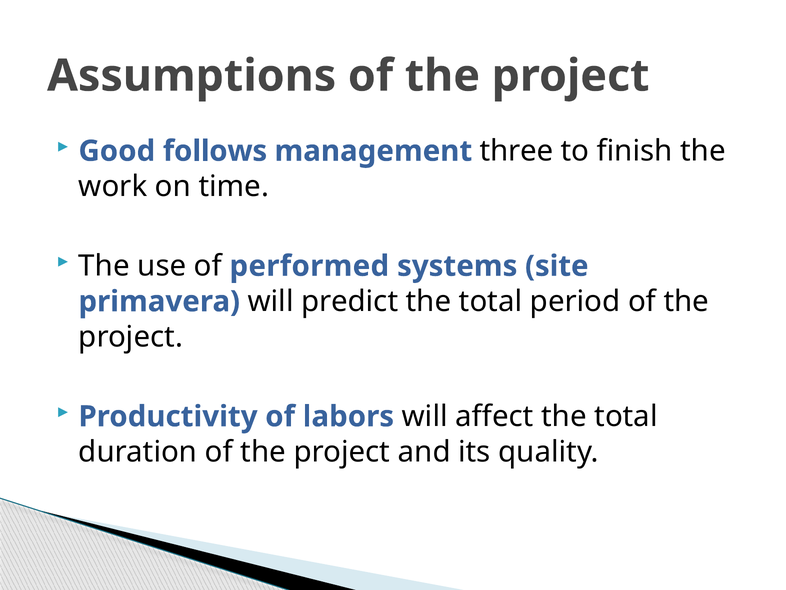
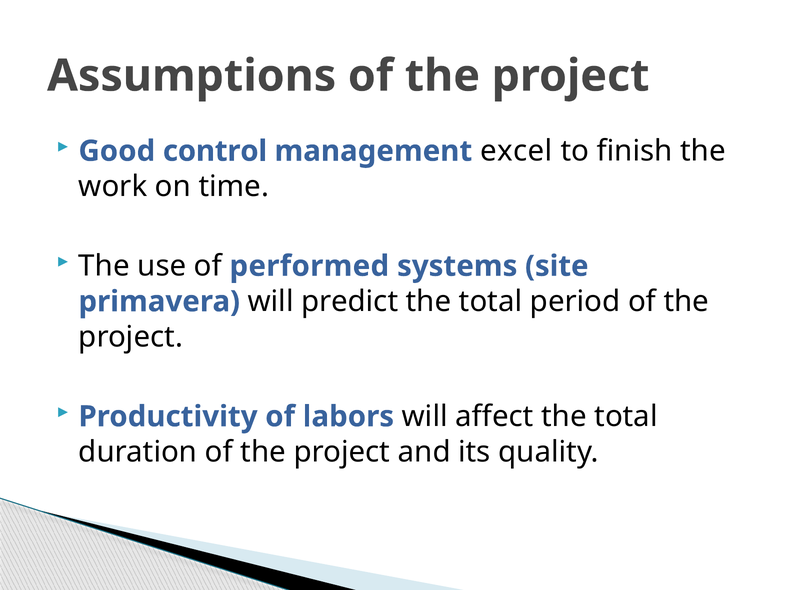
follows: follows -> control (215, 151)
three: three -> excel (516, 151)
